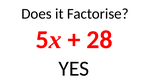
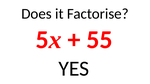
28: 28 -> 55 (99, 40)
